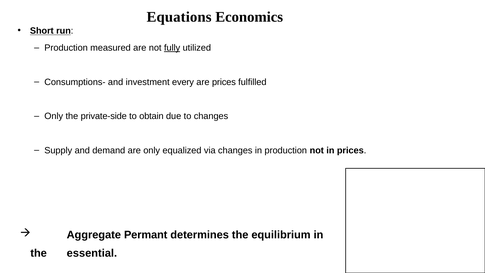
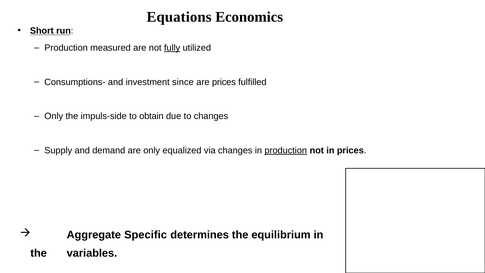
every: every -> since (183, 82)
private-side: private-side -> impuls-side (104, 116)
production underline: none -> present (286, 150)
Permant: Permant -> Specific (146, 235)
essential: essential -> variables (92, 253)
